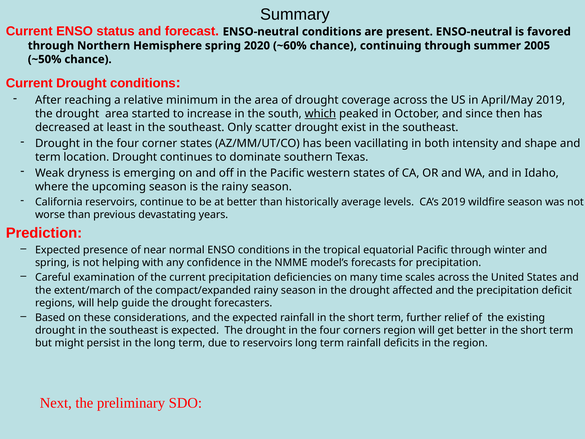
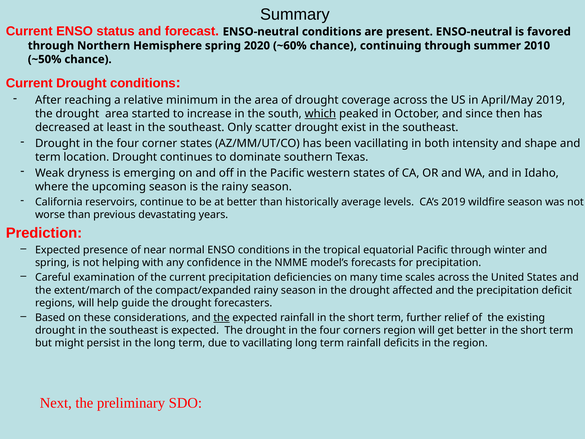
2005: 2005 -> 2010 (537, 46)
the underline: none -> present (221, 318)
to reservoirs: reservoirs -> vacillating (268, 343)
